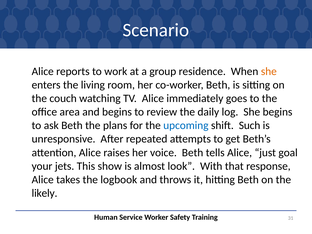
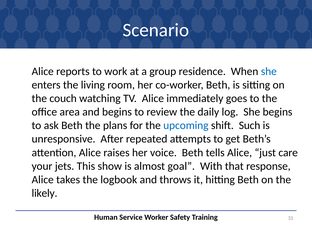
she colour: orange -> blue (269, 71)
goal: goal -> care (288, 153)
look: look -> goal (181, 166)
